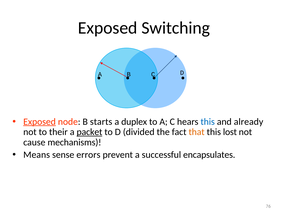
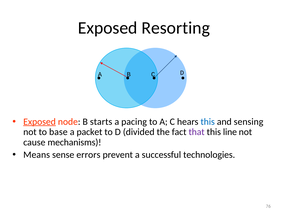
Switching: Switching -> Resorting (176, 28)
duplex: duplex -> pacing (134, 122)
already: already -> sensing (249, 122)
their: their -> base (58, 132)
packet underline: present -> none (89, 132)
that colour: orange -> purple (197, 132)
lost: lost -> line (230, 132)
encapsulates: encapsulates -> technologies (209, 155)
